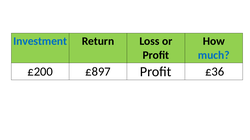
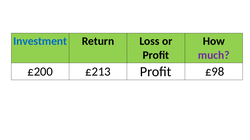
much colour: blue -> purple (214, 55)
£897: £897 -> £213 (98, 72)
£36: £36 -> £98 (215, 72)
